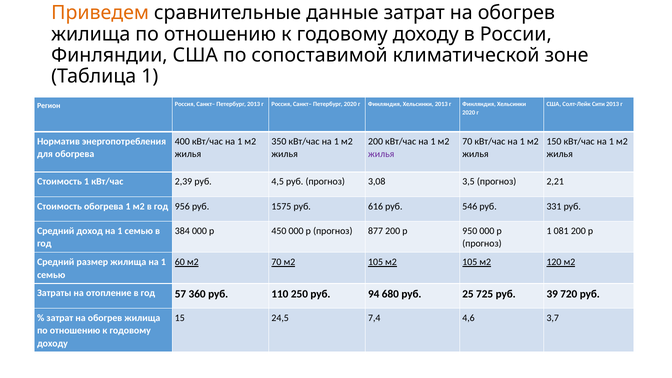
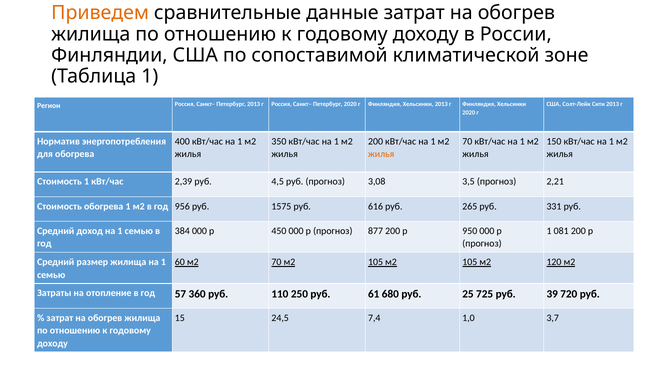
жилья colour: purple -> orange (381, 154)
546: 546 -> 265 (470, 206)
94: 94 -> 61 (374, 294)
4,6: 4,6 -> 1,0 (469, 318)
